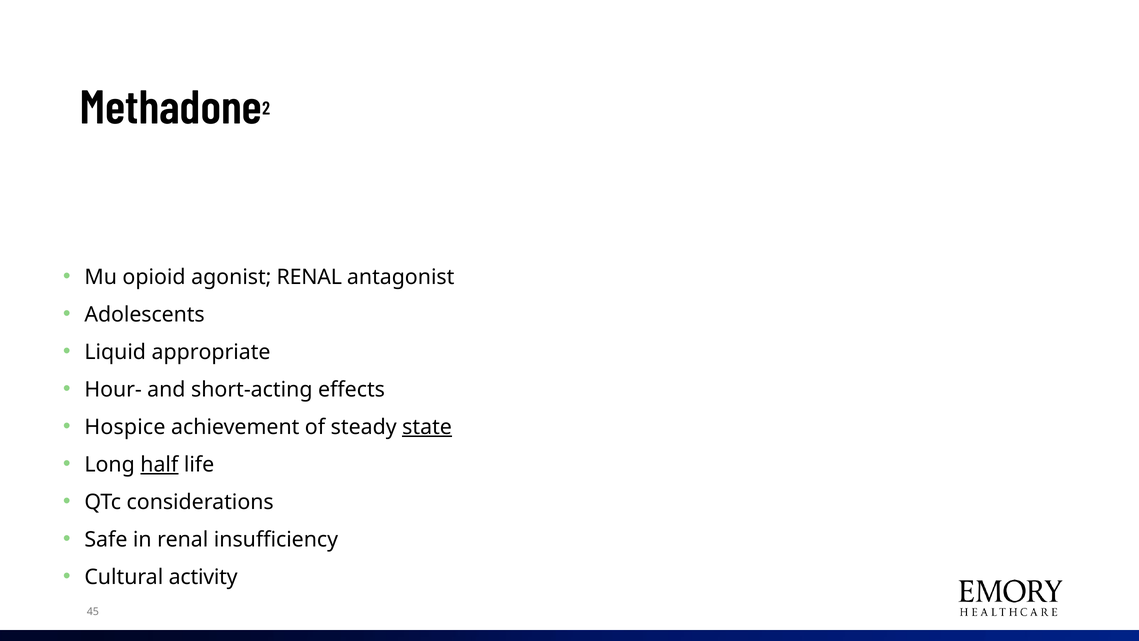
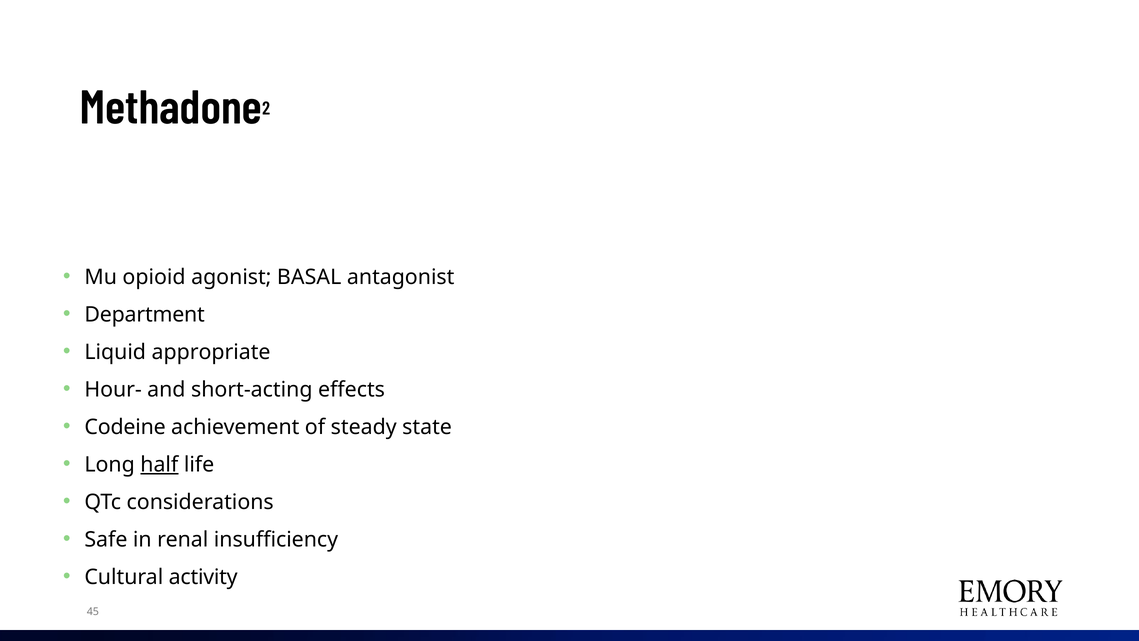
agonist RENAL: RENAL -> BASAL (309, 277)
Adolescents: Adolescents -> Department (145, 314)
Hospice: Hospice -> Codeine (125, 427)
state underline: present -> none (427, 427)
